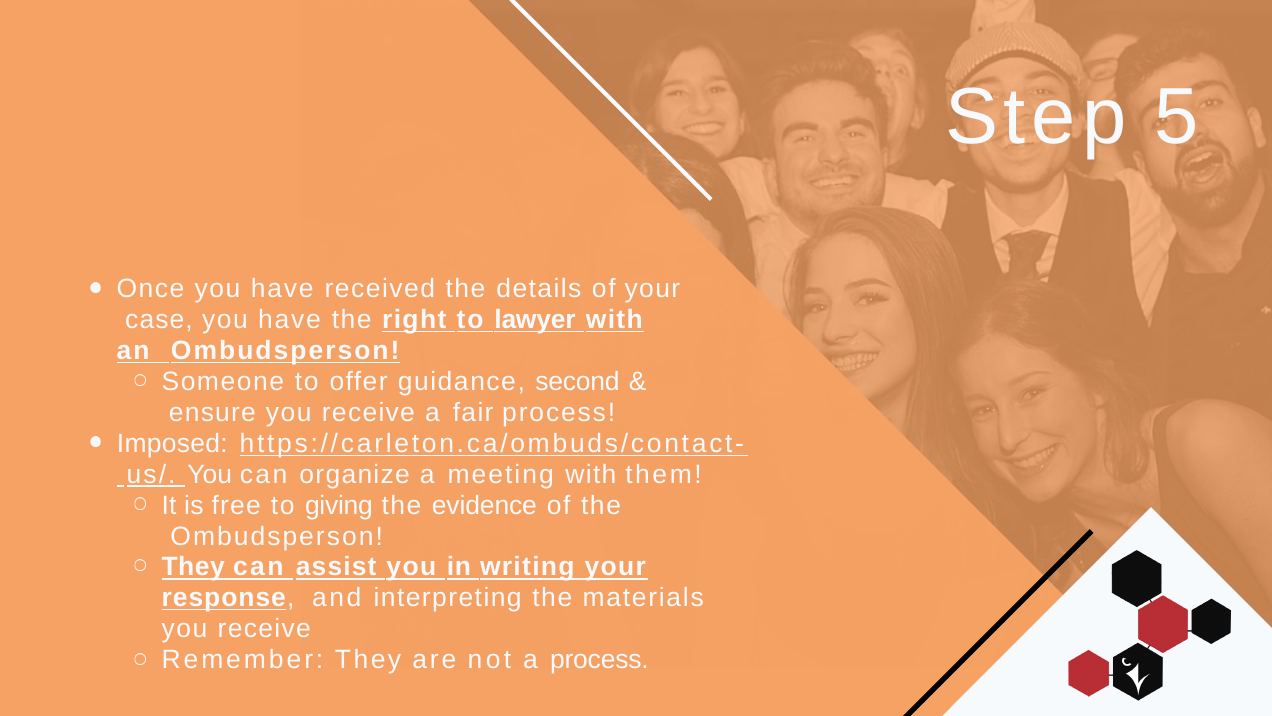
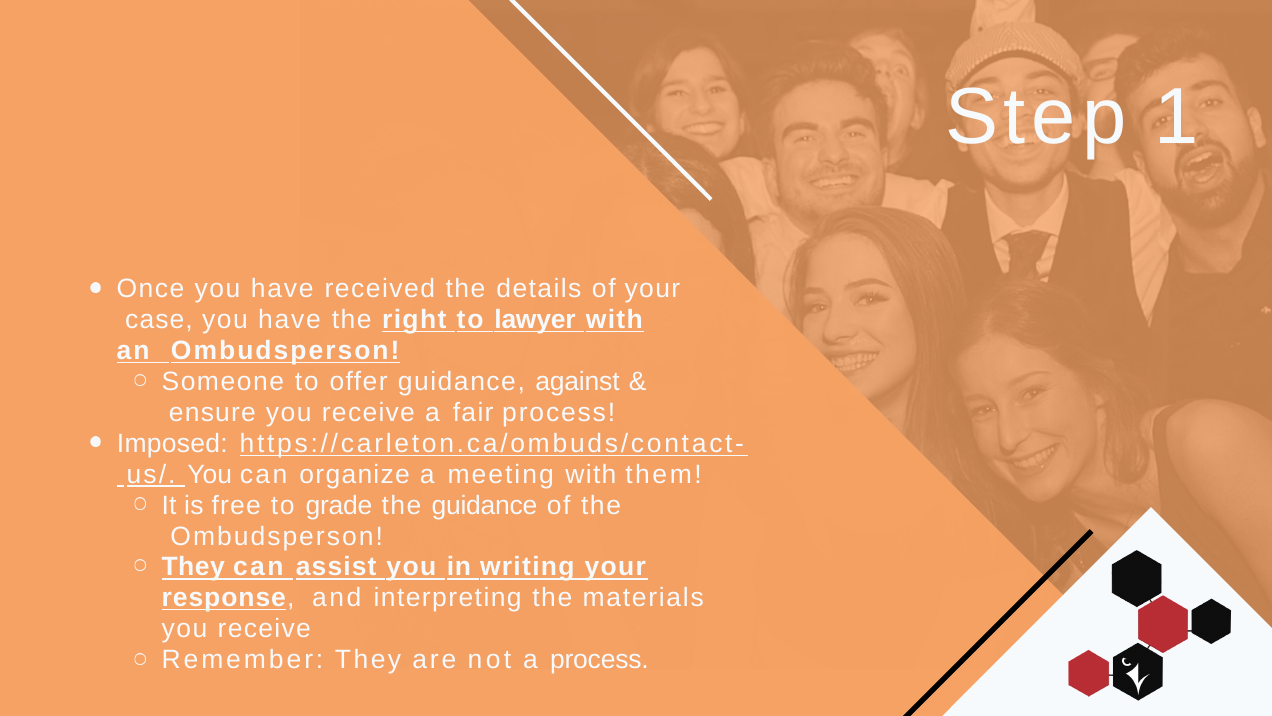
5: 5 -> 1 (1177, 117)
second: second -> against (577, 382)
giving: giving -> grade (339, 505)
the evidence: evidence -> guidance (484, 505)
